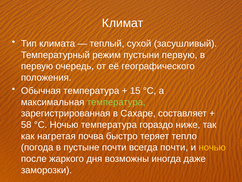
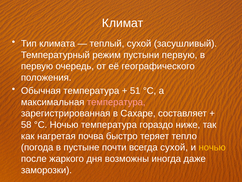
15: 15 -> 51 (135, 91)
температура colour: light green -> pink (116, 102)
всегда почти: почти -> сухой (174, 147)
